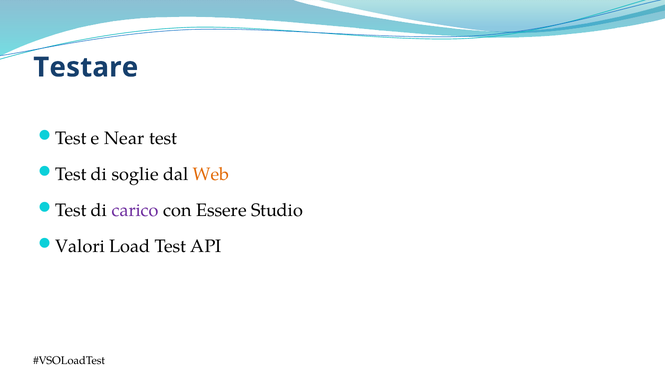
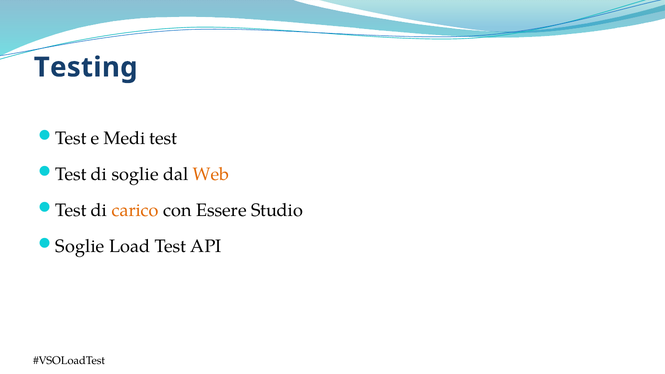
Testare: Testare -> Testing (86, 67)
Near: Near -> Medi (125, 139)
carico colour: purple -> orange (135, 211)
Valori: Valori -> Soglie (80, 247)
